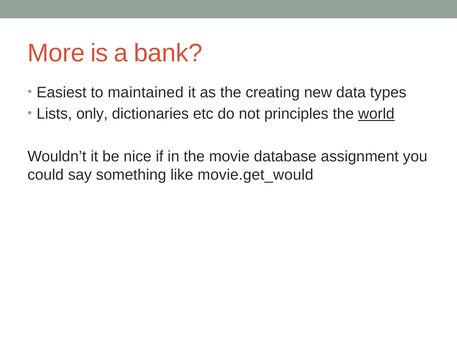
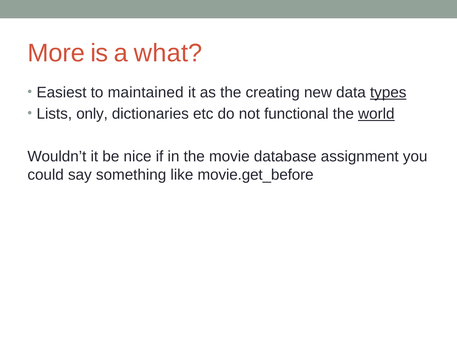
bank: bank -> what (168, 53)
types underline: none -> present (388, 92)
principles: principles -> functional (296, 114)
movie.get_would: movie.get_would -> movie.get_before (256, 175)
